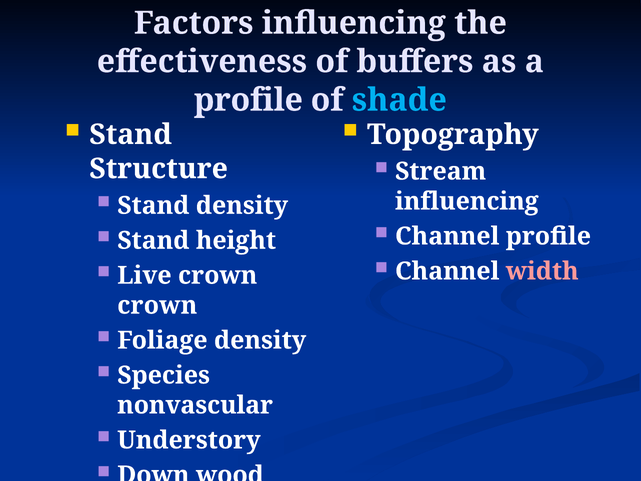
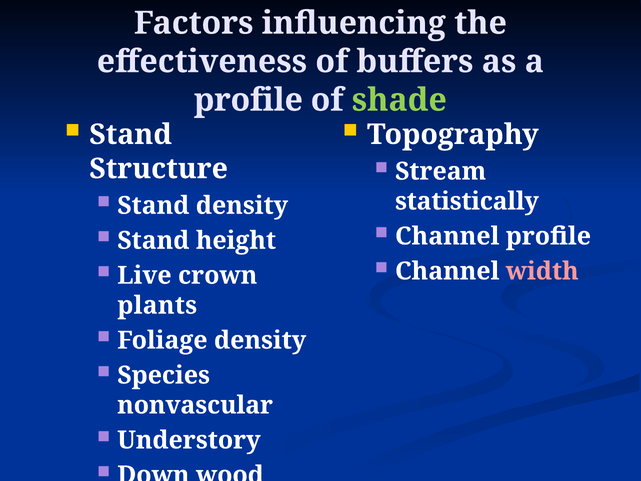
shade colour: light blue -> light green (399, 100)
influencing: influencing -> statistically (467, 201)
crown: crown -> plants (157, 305)
